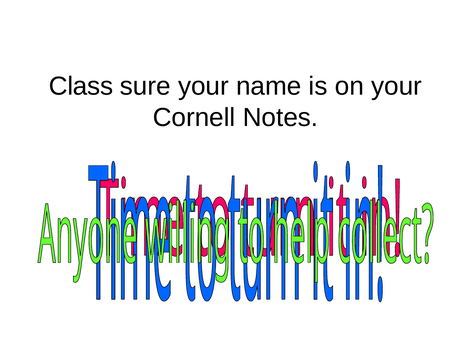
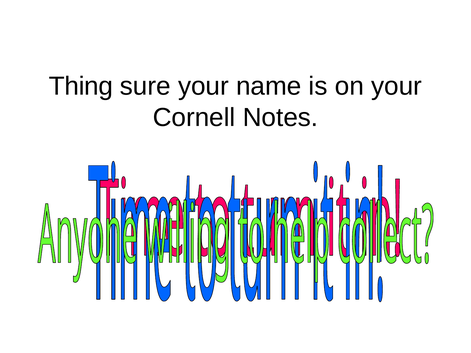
Class: Class -> Thing (81, 86)
